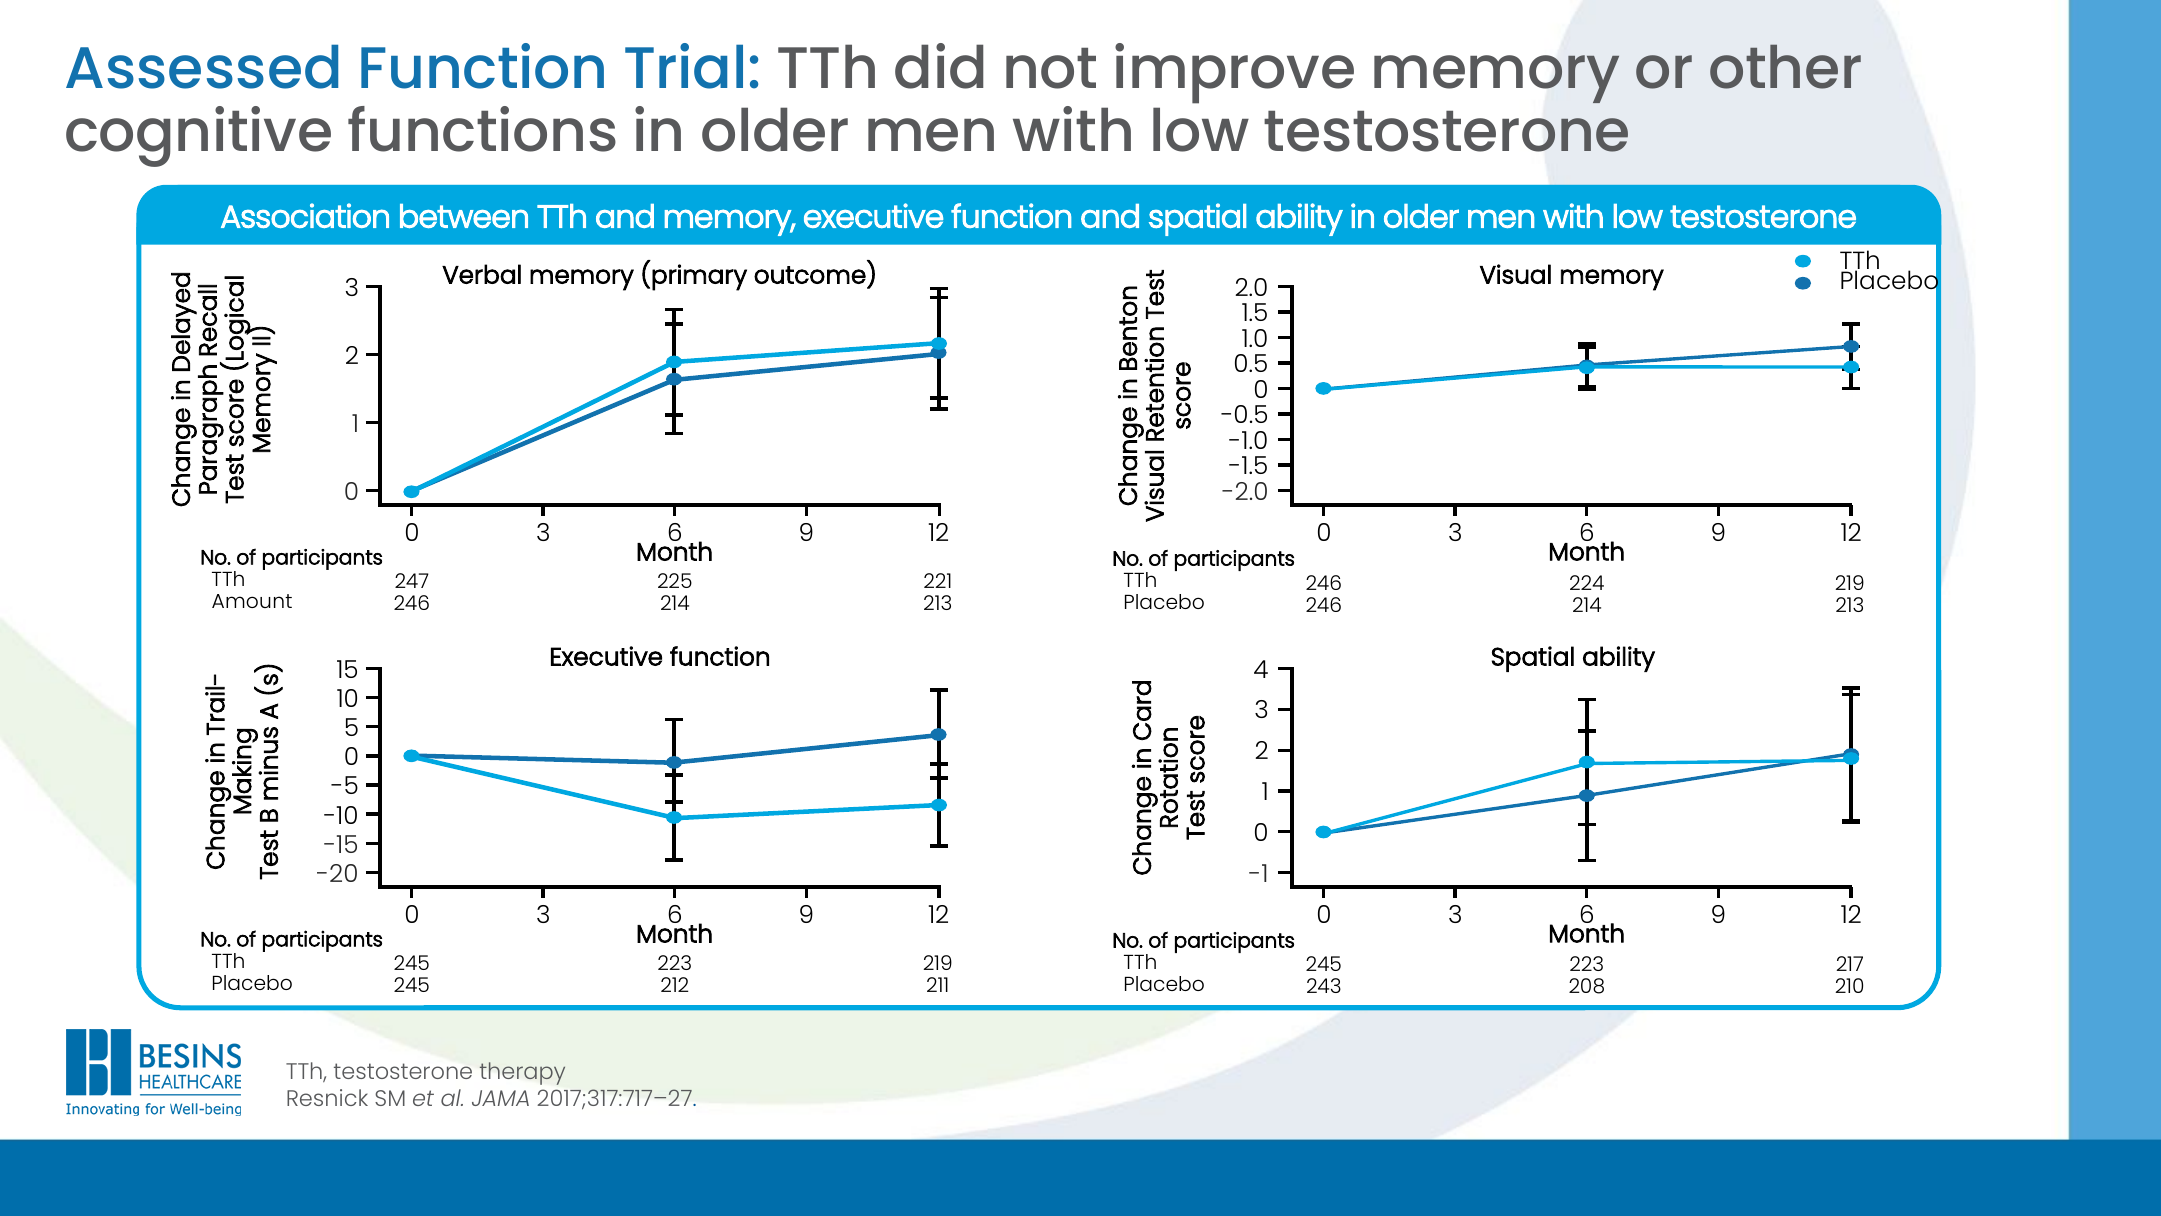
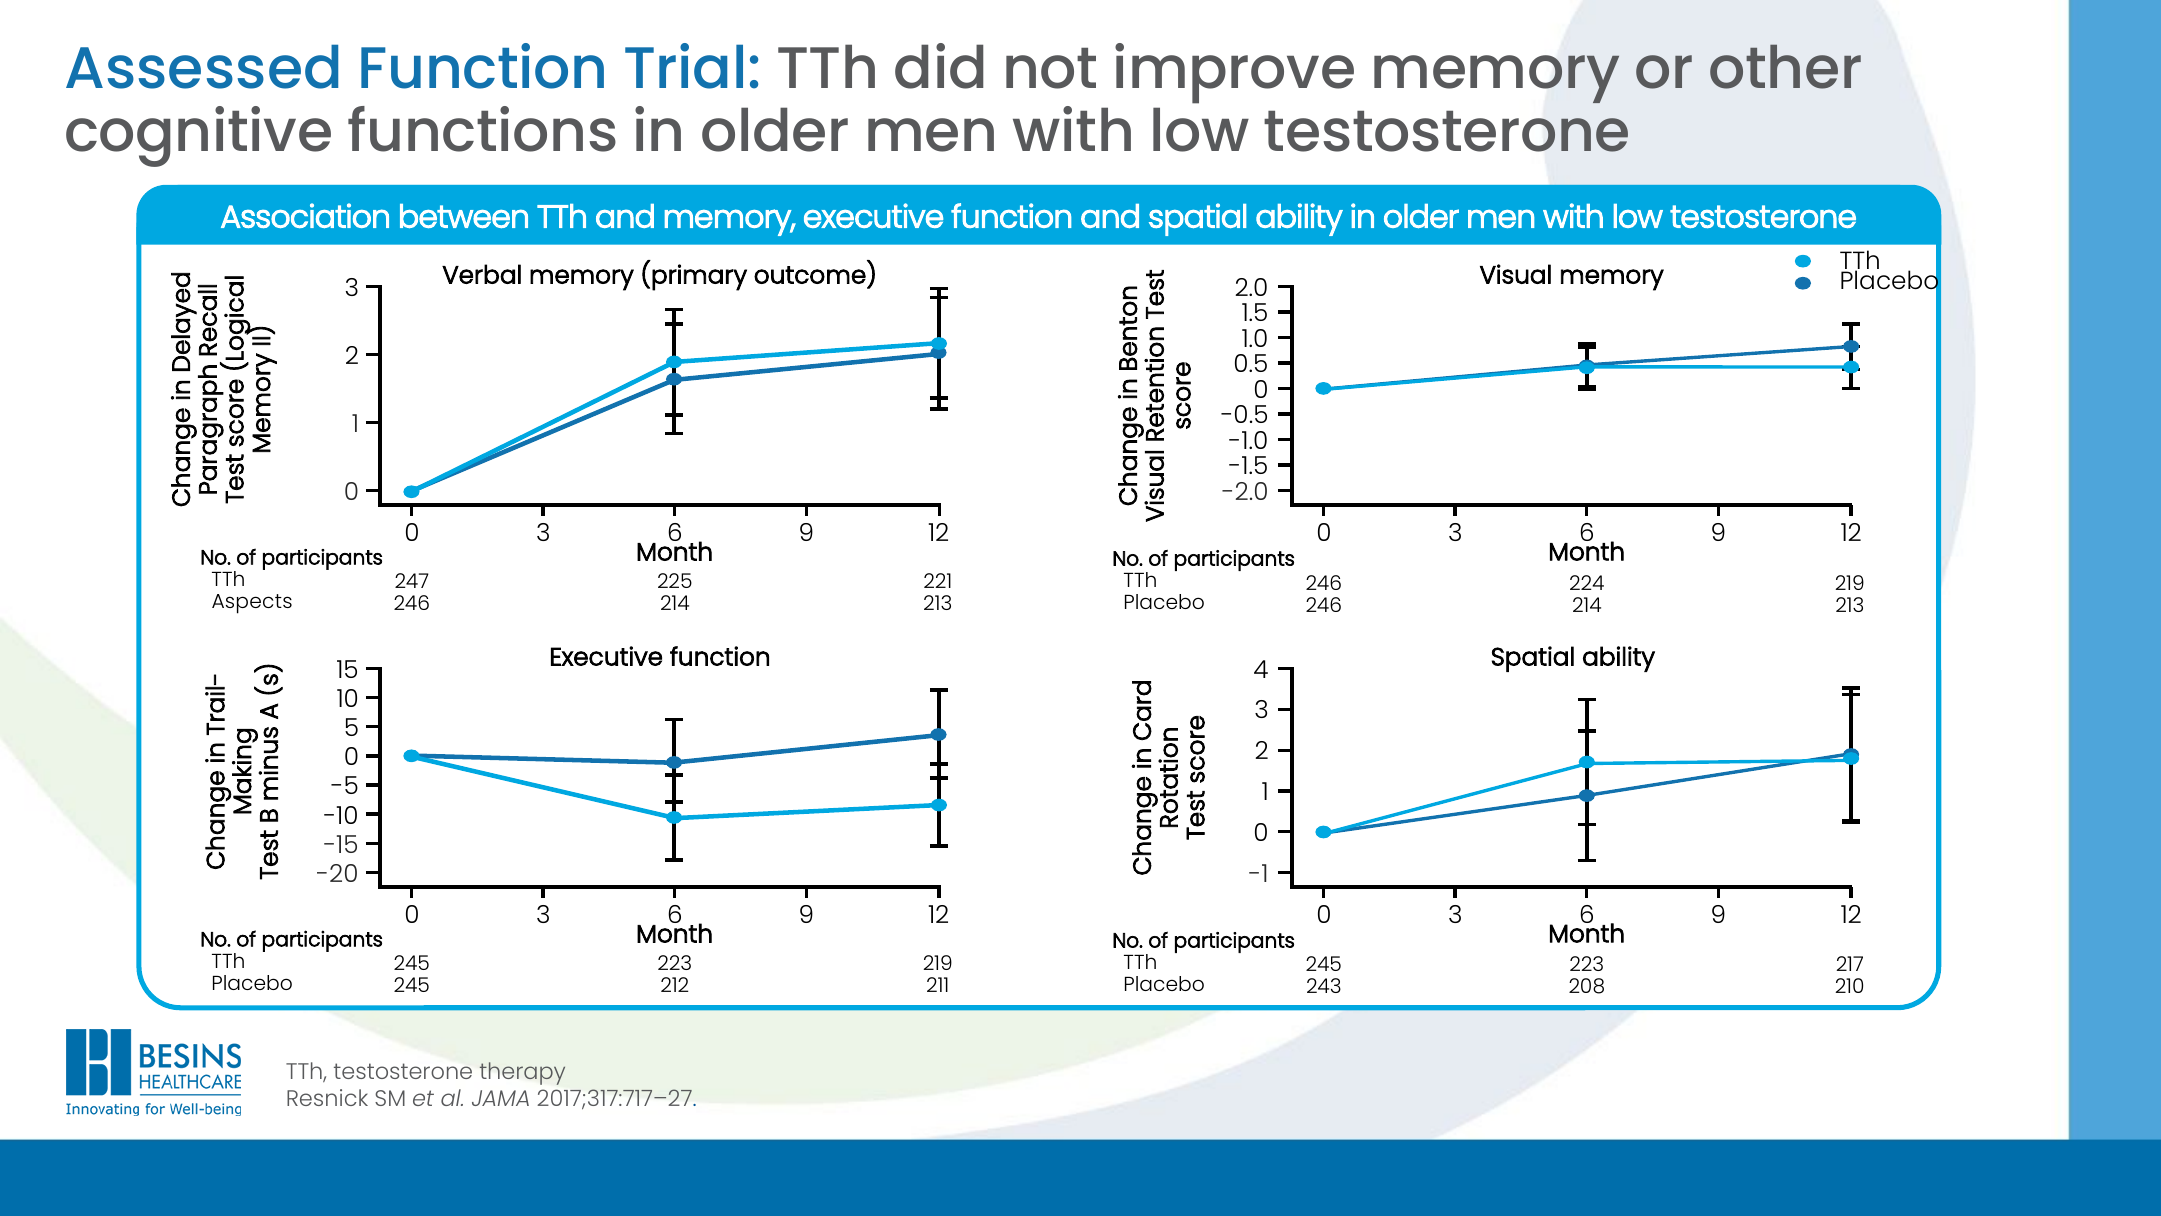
Amount: Amount -> Aspects (252, 601)
